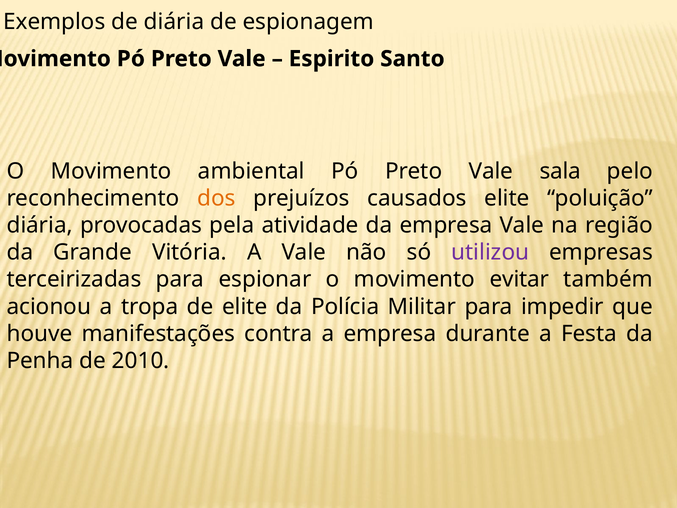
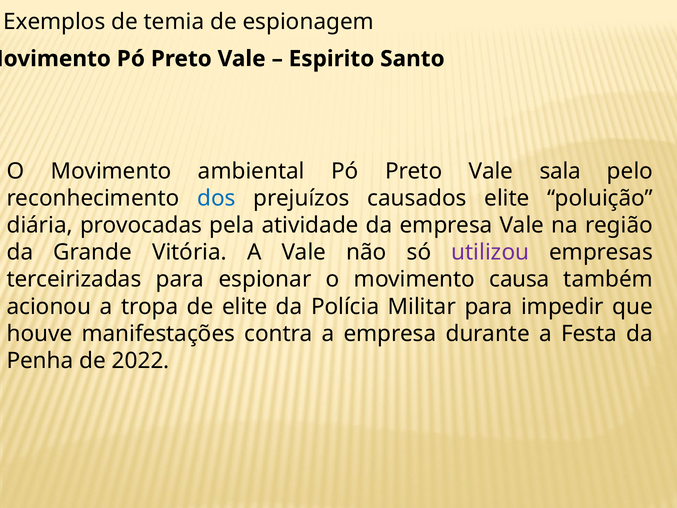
de diária: diária -> temia (174, 22)
dos colour: orange -> blue (216, 198)
evitar: evitar -> causa (519, 279)
2010: 2010 -> 2022 (141, 361)
